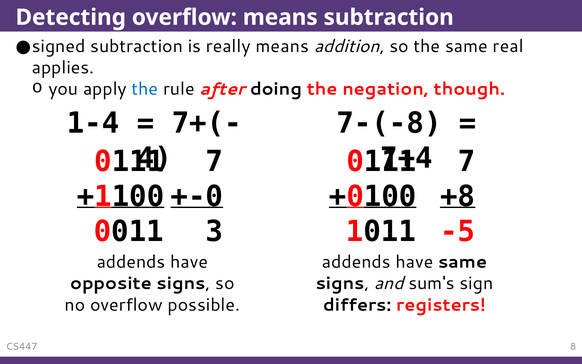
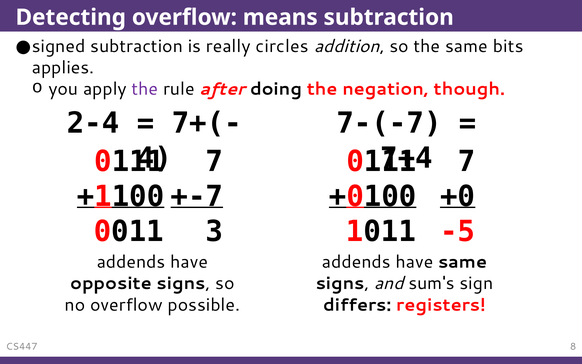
really means: means -> circles (282, 46)
real: real -> bits (508, 46)
the colour: blue -> purple (145, 89)
1-4: 1-4 -> 2-4 (93, 123)
7-(-8: 7-(-8 -> 7-(-7 (389, 123)
+-0: +-0 -> +-7 (197, 196)
+8: +8 -> +0 (458, 196)
